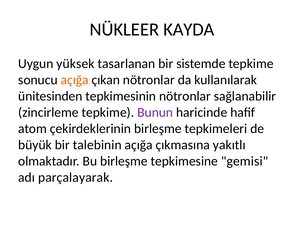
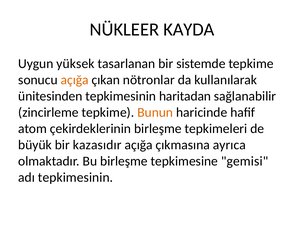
tepkimesinin nötronlar: nötronlar -> haritadan (185, 96)
Bunun colour: purple -> orange (155, 112)
talebinin: talebinin -> kazasıdır (97, 145)
yakıtlı: yakıtlı -> ayrıca (229, 145)
adı parçalayarak: parçalayarak -> tepkimesinin (76, 177)
